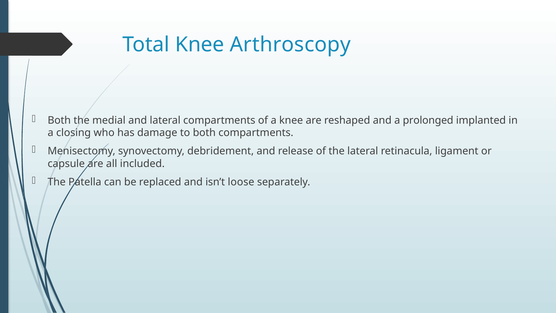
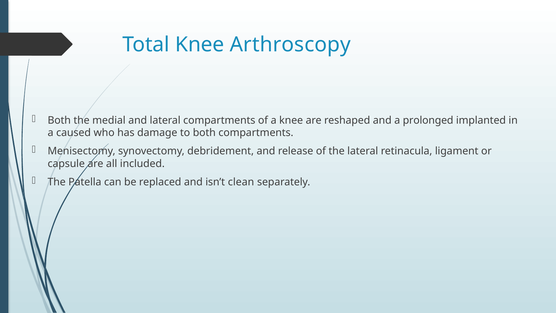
closing: closing -> caused (74, 133)
loose: loose -> clean (241, 182)
